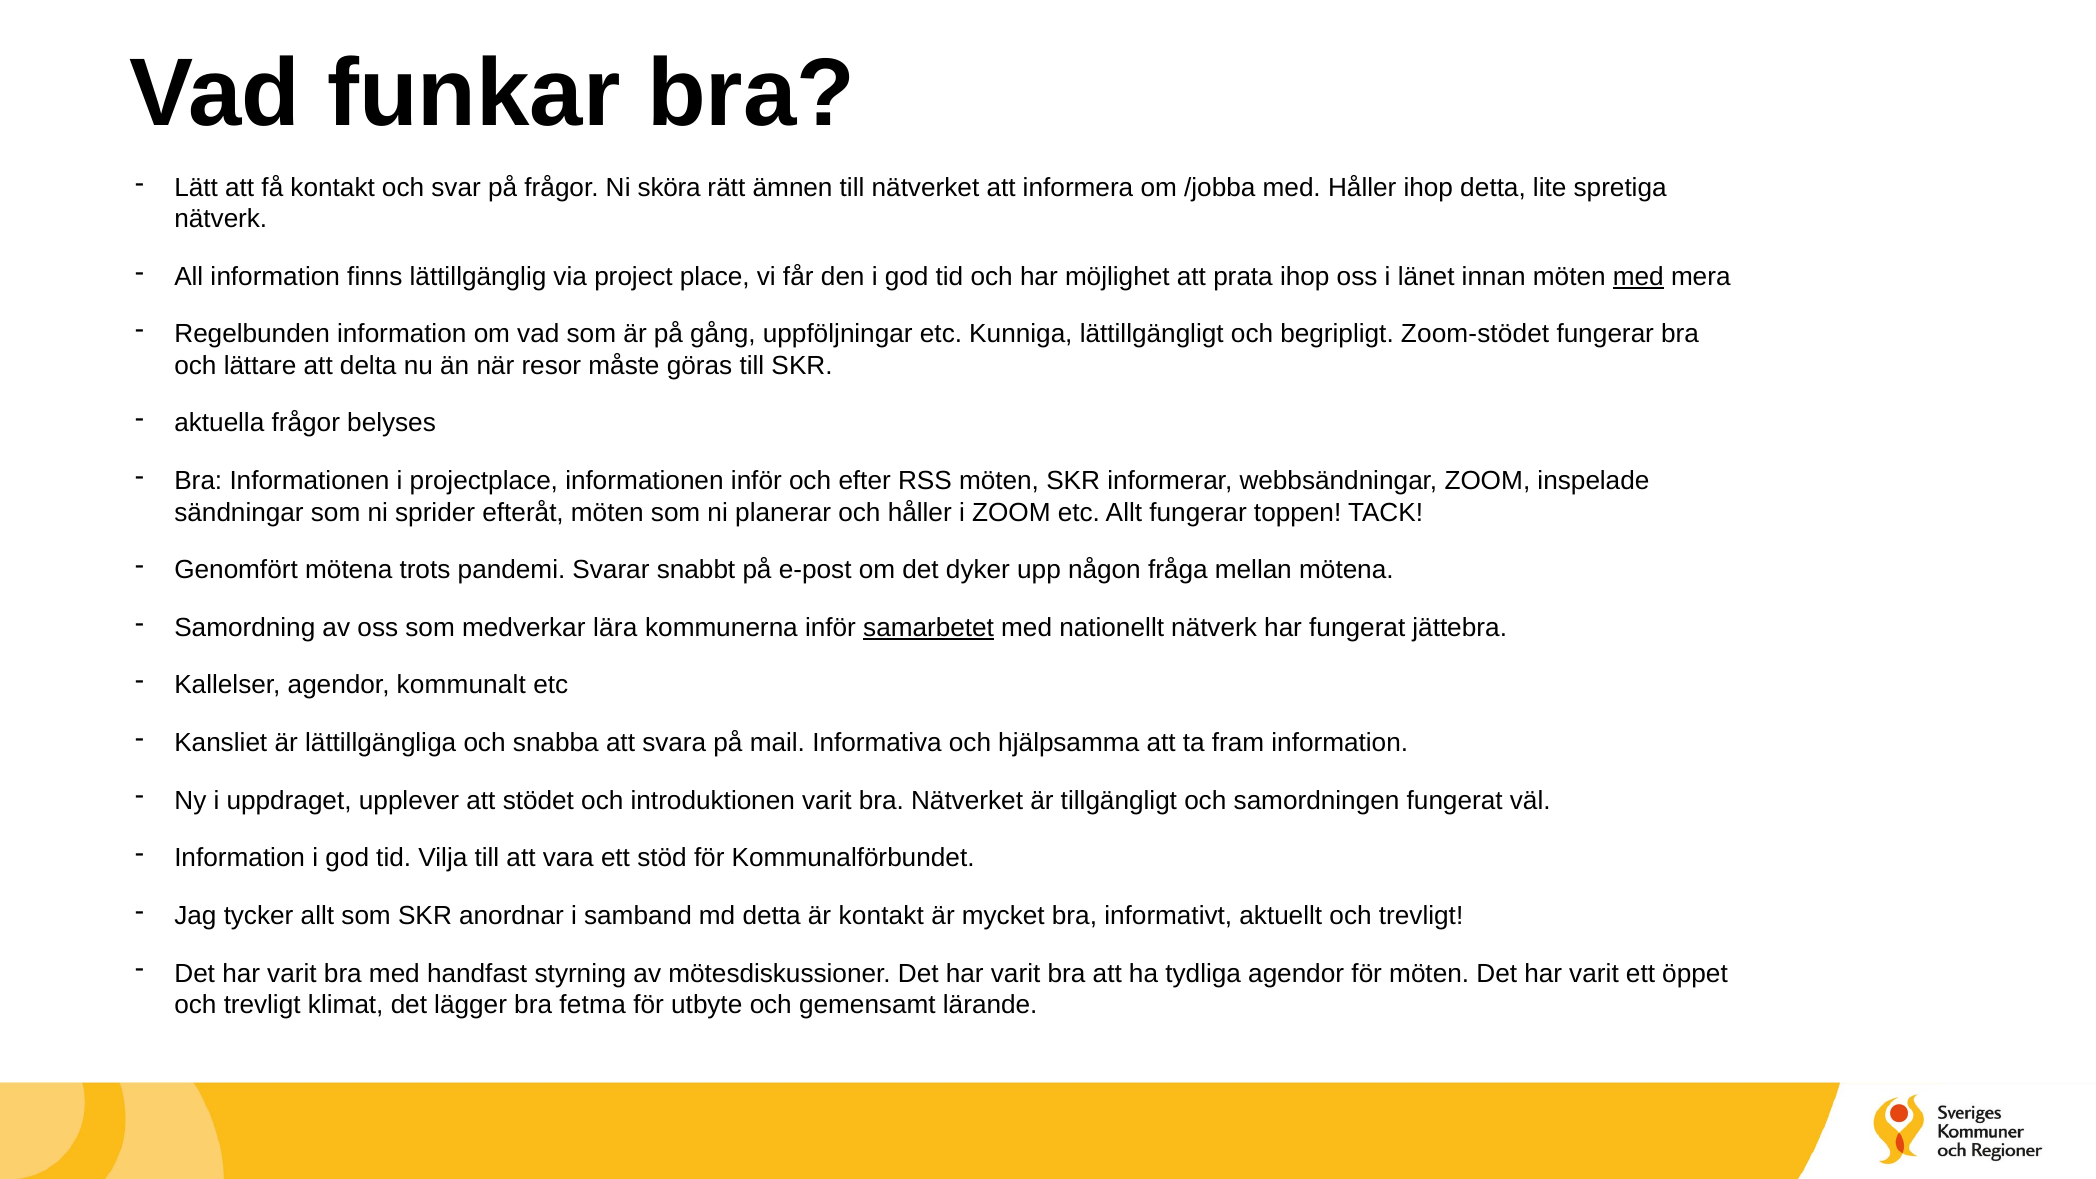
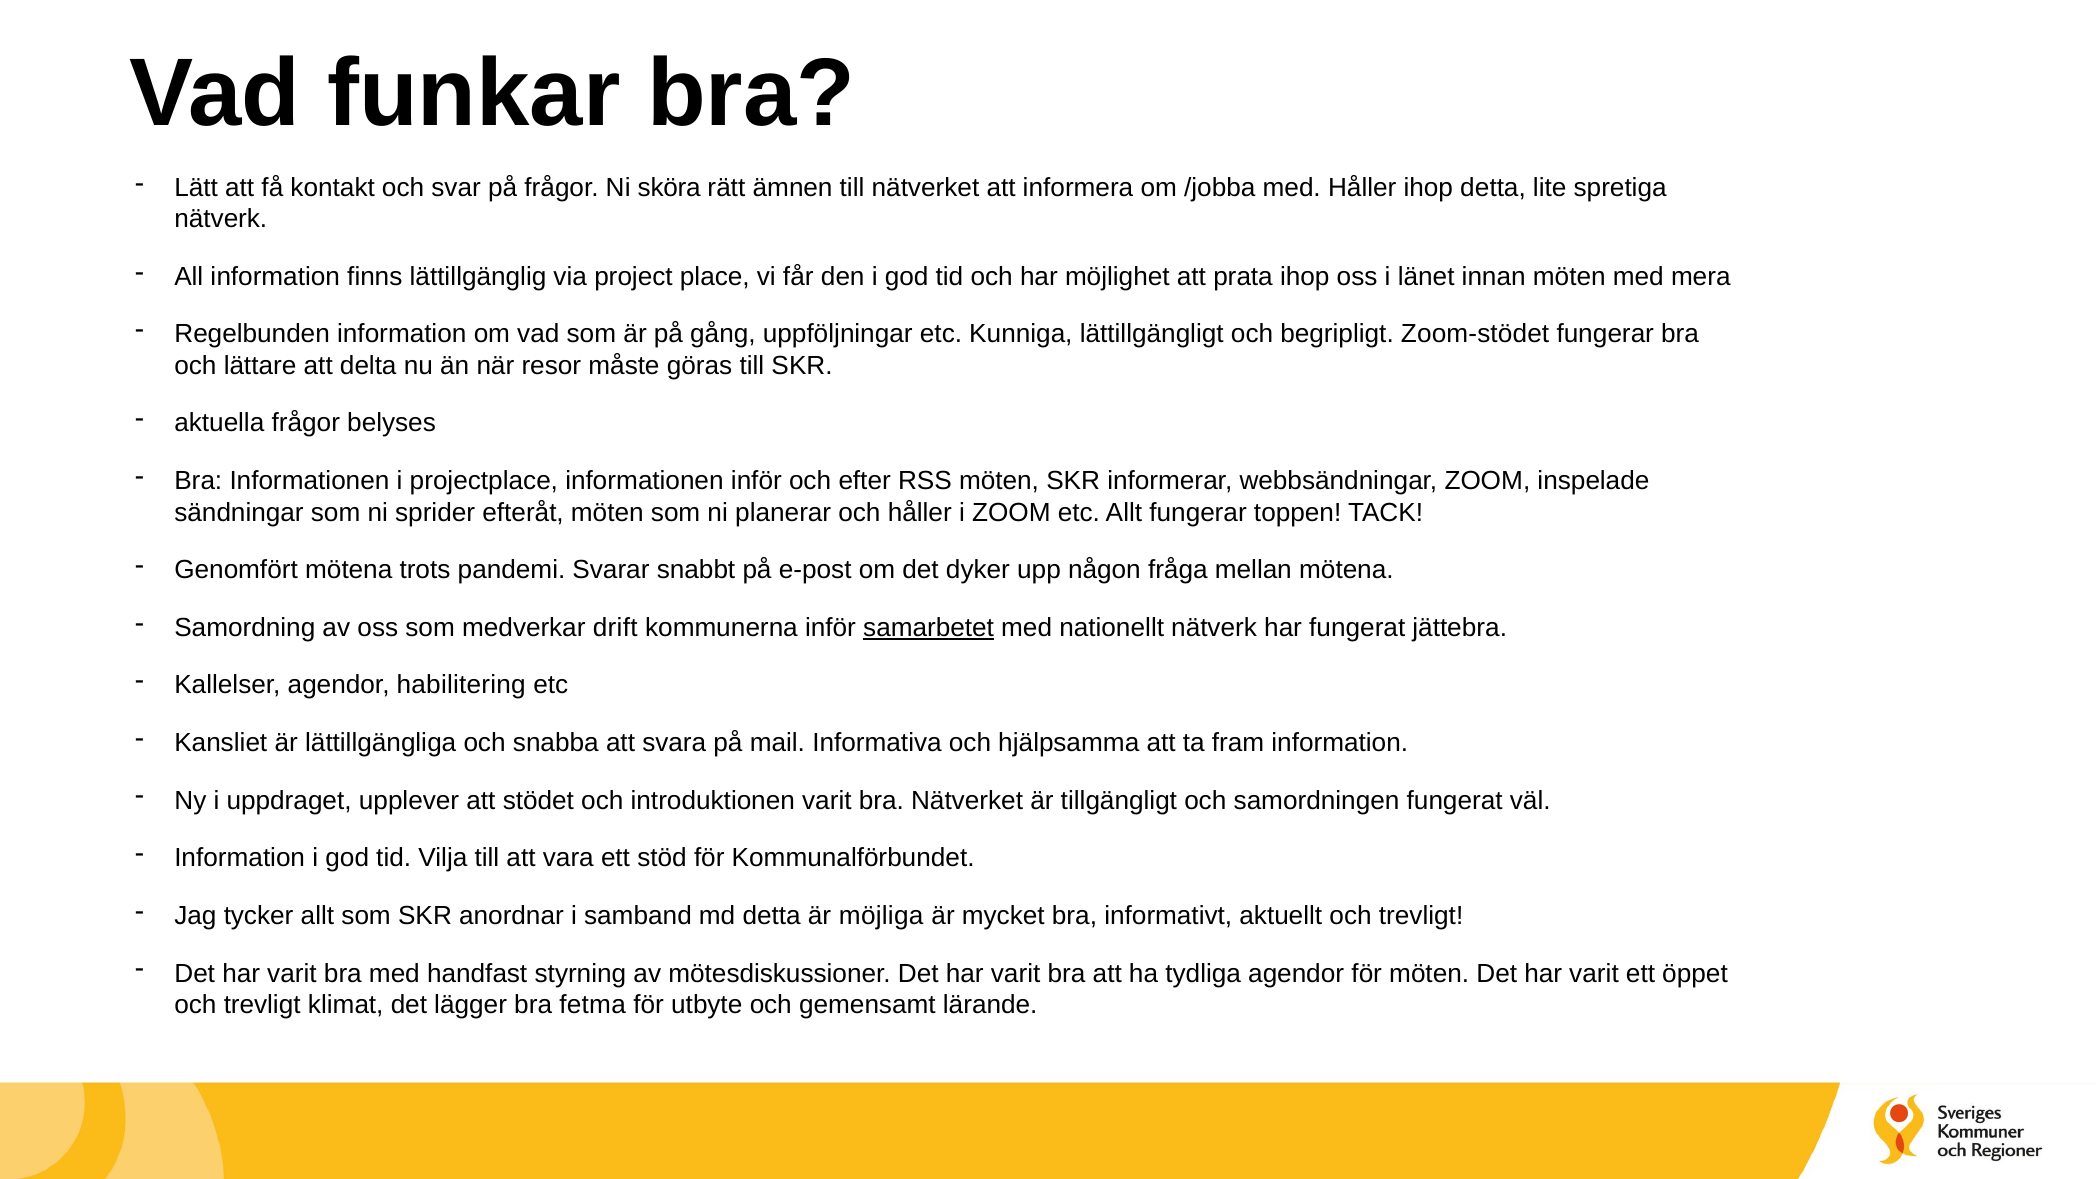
med underline: present -> none (1638, 277)
lära: lära -> drift (615, 628)
kommunalt: kommunalt -> habilitering (461, 685)
är kontakt: kontakt -> möjliga (881, 916)
